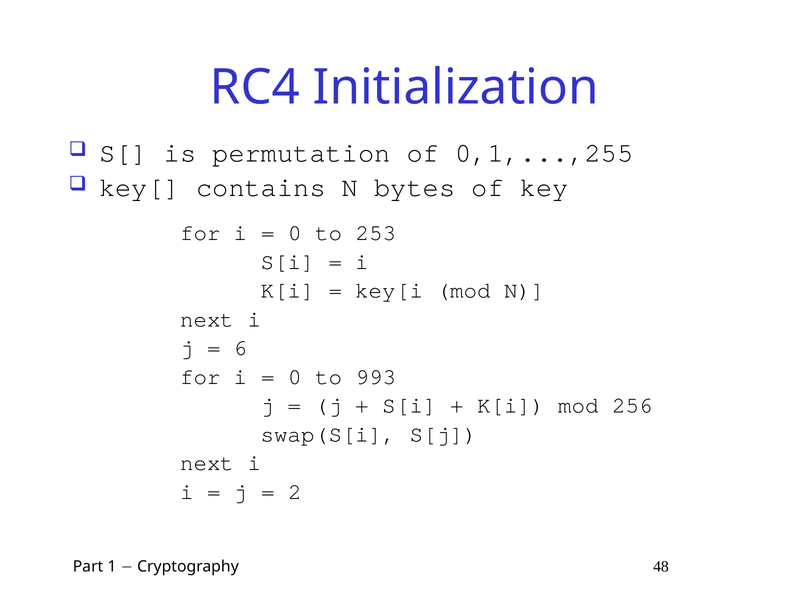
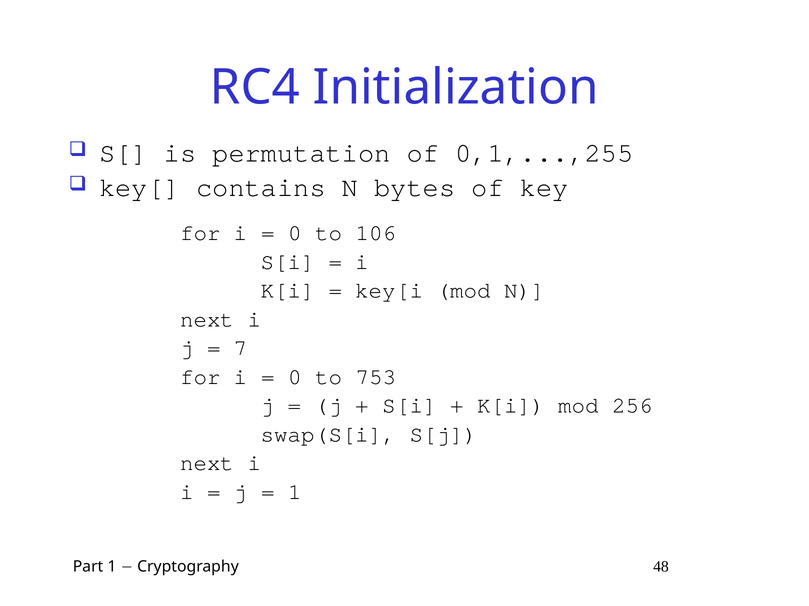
253: 253 -> 106 (376, 233)
6: 6 -> 7 (241, 348)
993: 993 -> 753 (376, 377)
2: 2 -> 1 (295, 492)
